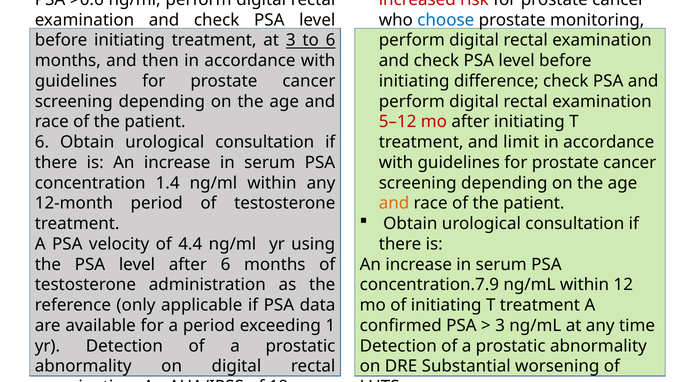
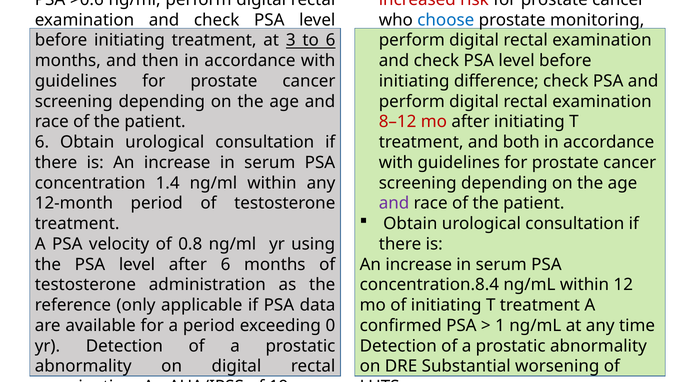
5–12: 5–12 -> 8–12 (398, 122)
limit: limit -> both (521, 142)
and colour: orange -> purple (394, 204)
4.4: 4.4 -> 0.8 (190, 244)
concentration.7.9: concentration.7.9 -> concentration.8.4 (429, 285)
1: 1 -> 0 (330, 326)
3: 3 -> 1 (500, 326)
